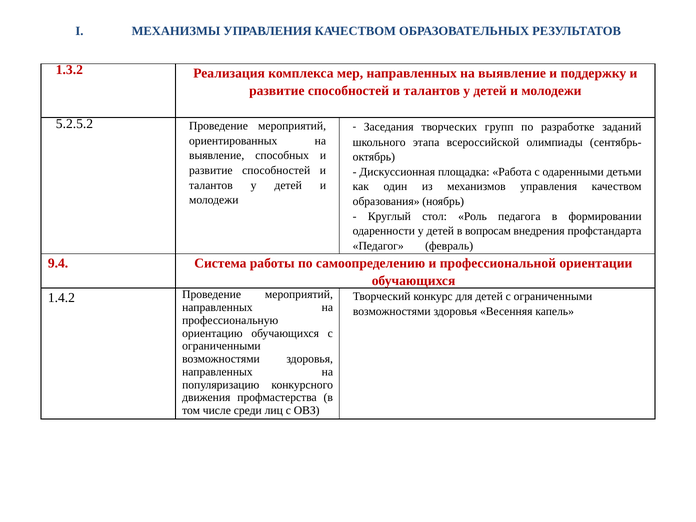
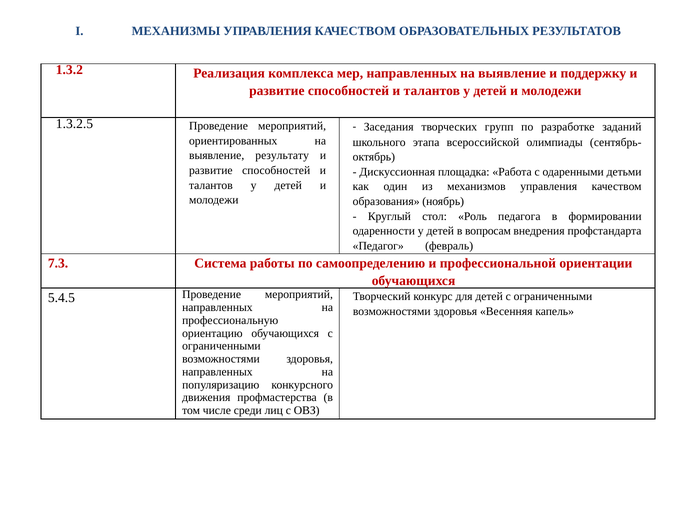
5.2.5.2: 5.2.5.2 -> 1.3.2.5 (74, 124)
способных: способных -> результату (282, 156)
9.4: 9.4 -> 7.3 (58, 264)
1.4.2: 1.4.2 -> 5.4.5 (61, 298)
